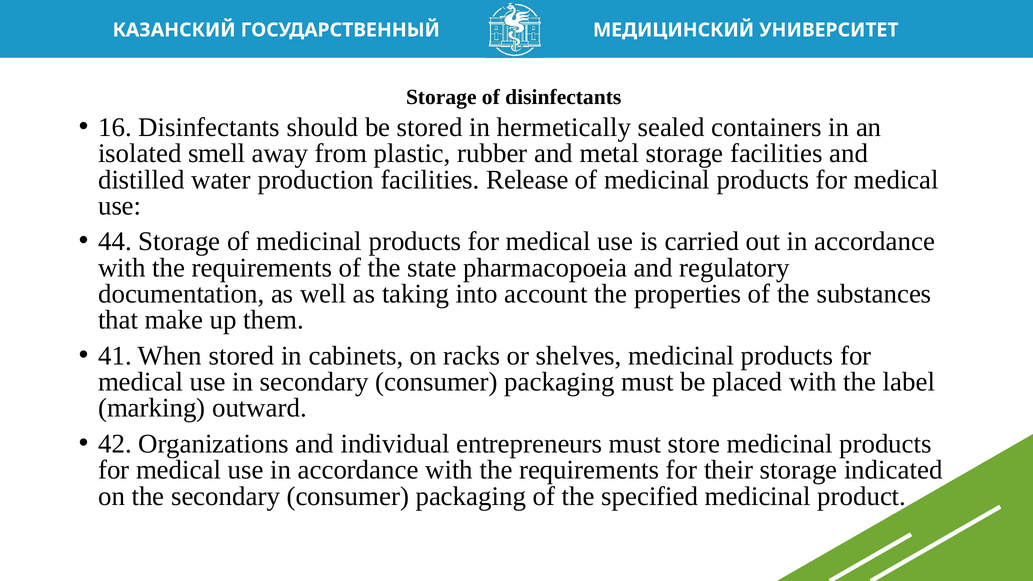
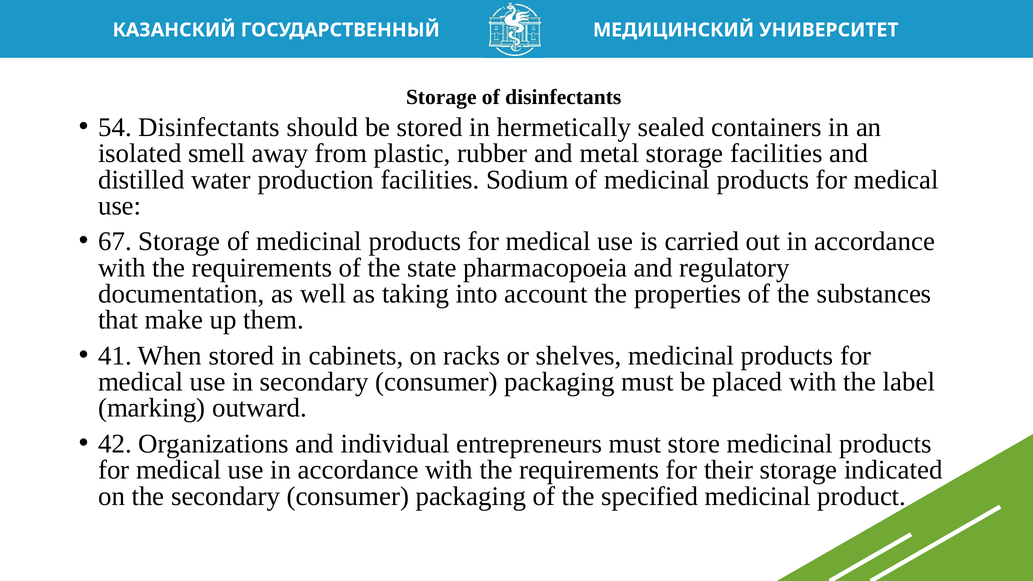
16: 16 -> 54 (115, 127)
Release: Release -> Sodium (527, 180)
44: 44 -> 67 (115, 242)
